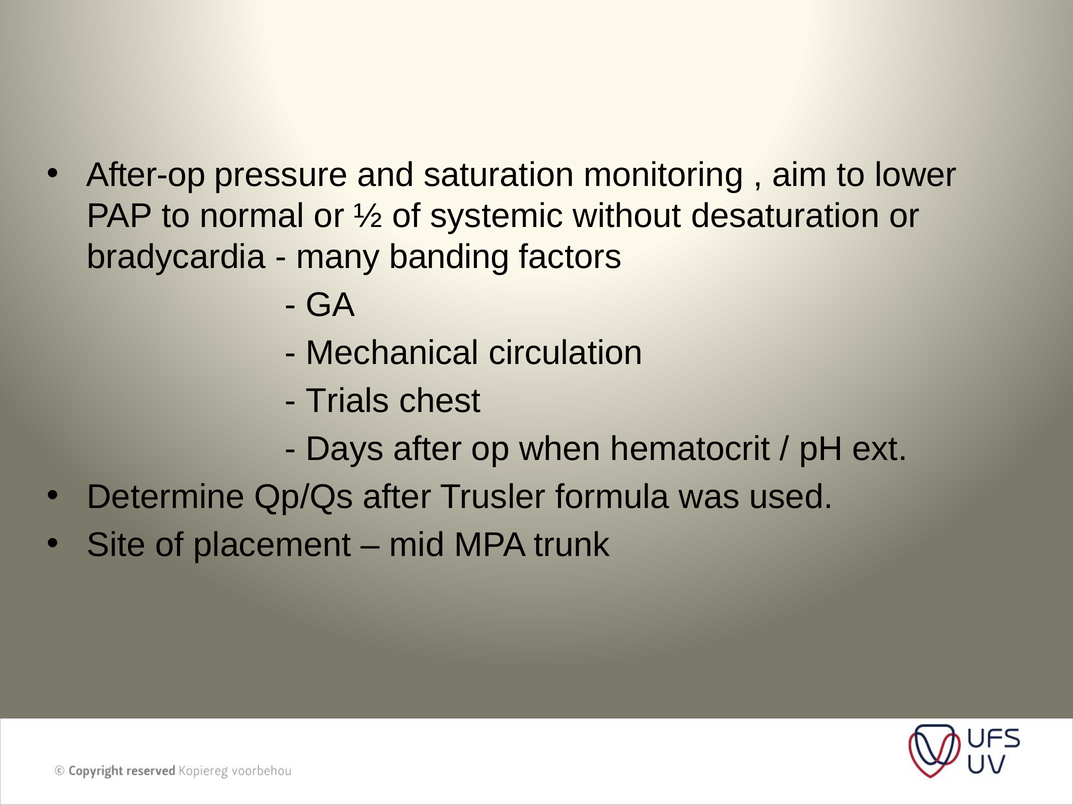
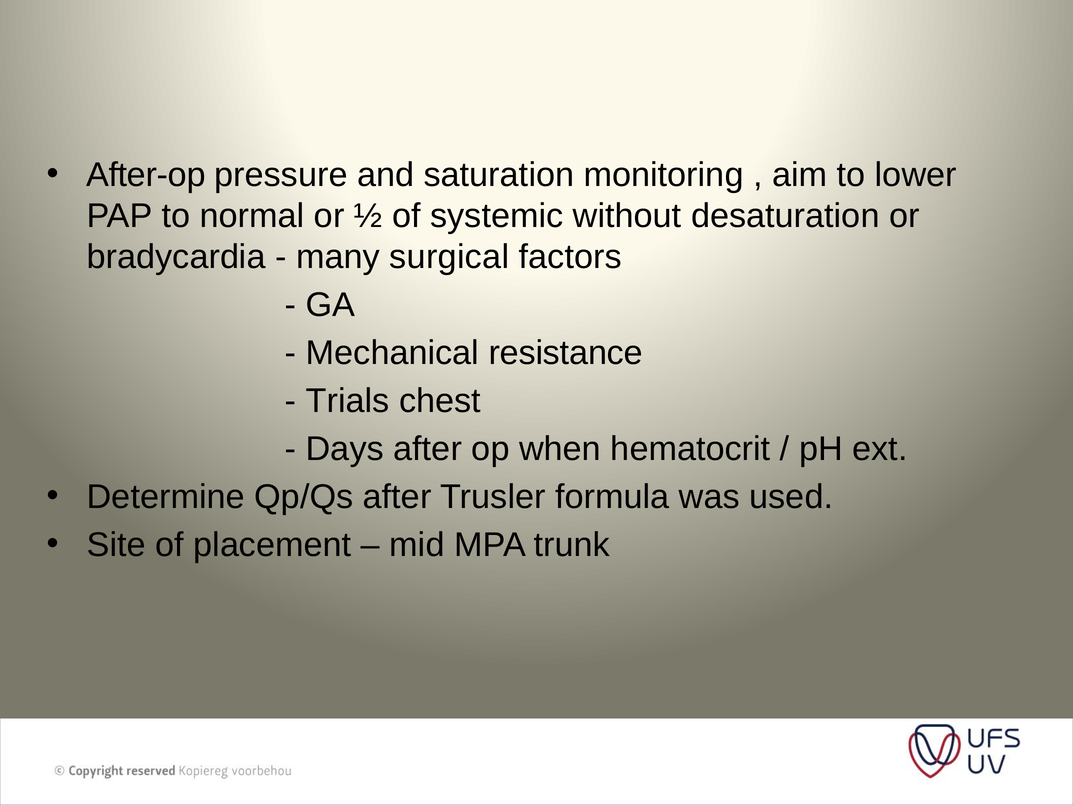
banding: banding -> surgical (449, 257)
circulation: circulation -> resistance (566, 353)
